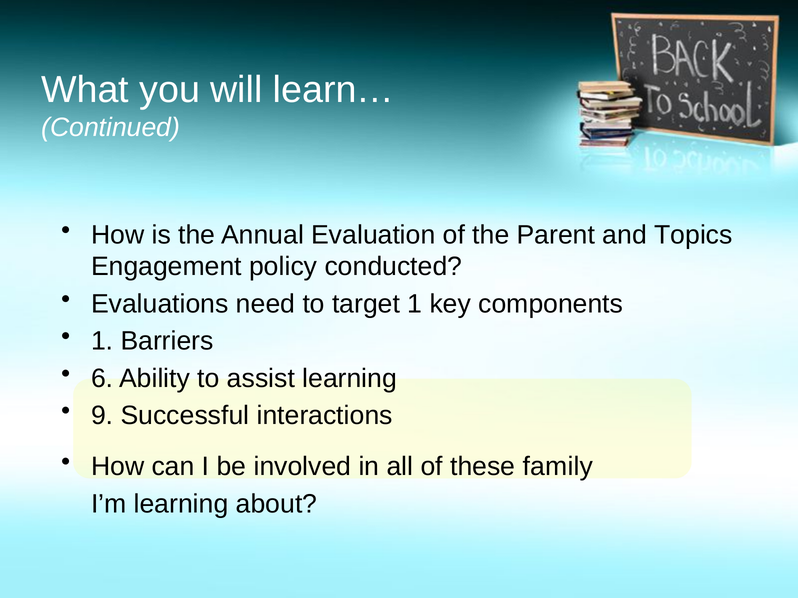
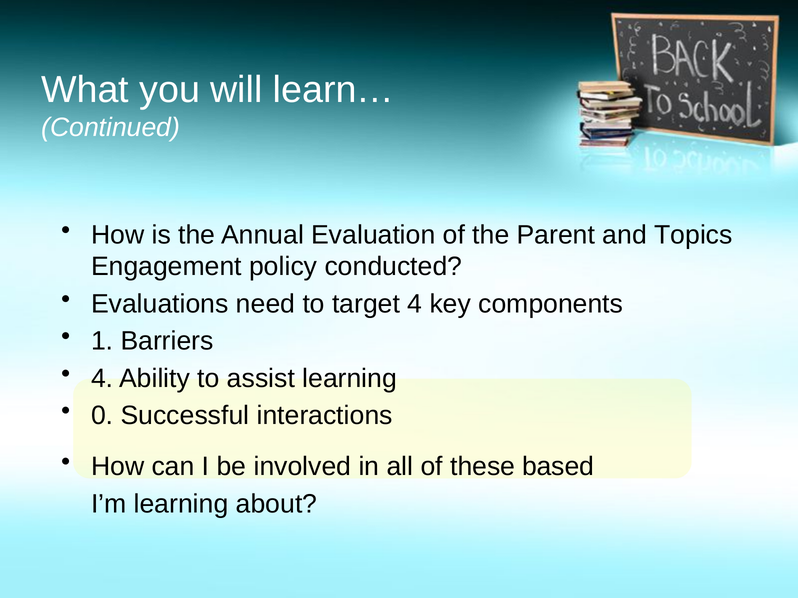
target 1: 1 -> 4 (415, 304)
6: 6 -> 4 (102, 379)
9: 9 -> 0 (102, 416)
family: family -> based (558, 467)
